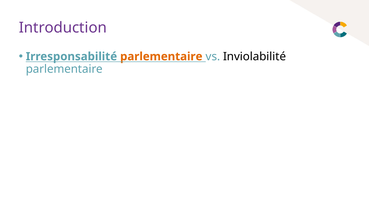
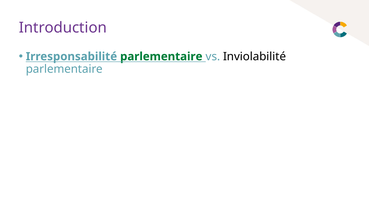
parlementaire colour: orange -> green (161, 56)
